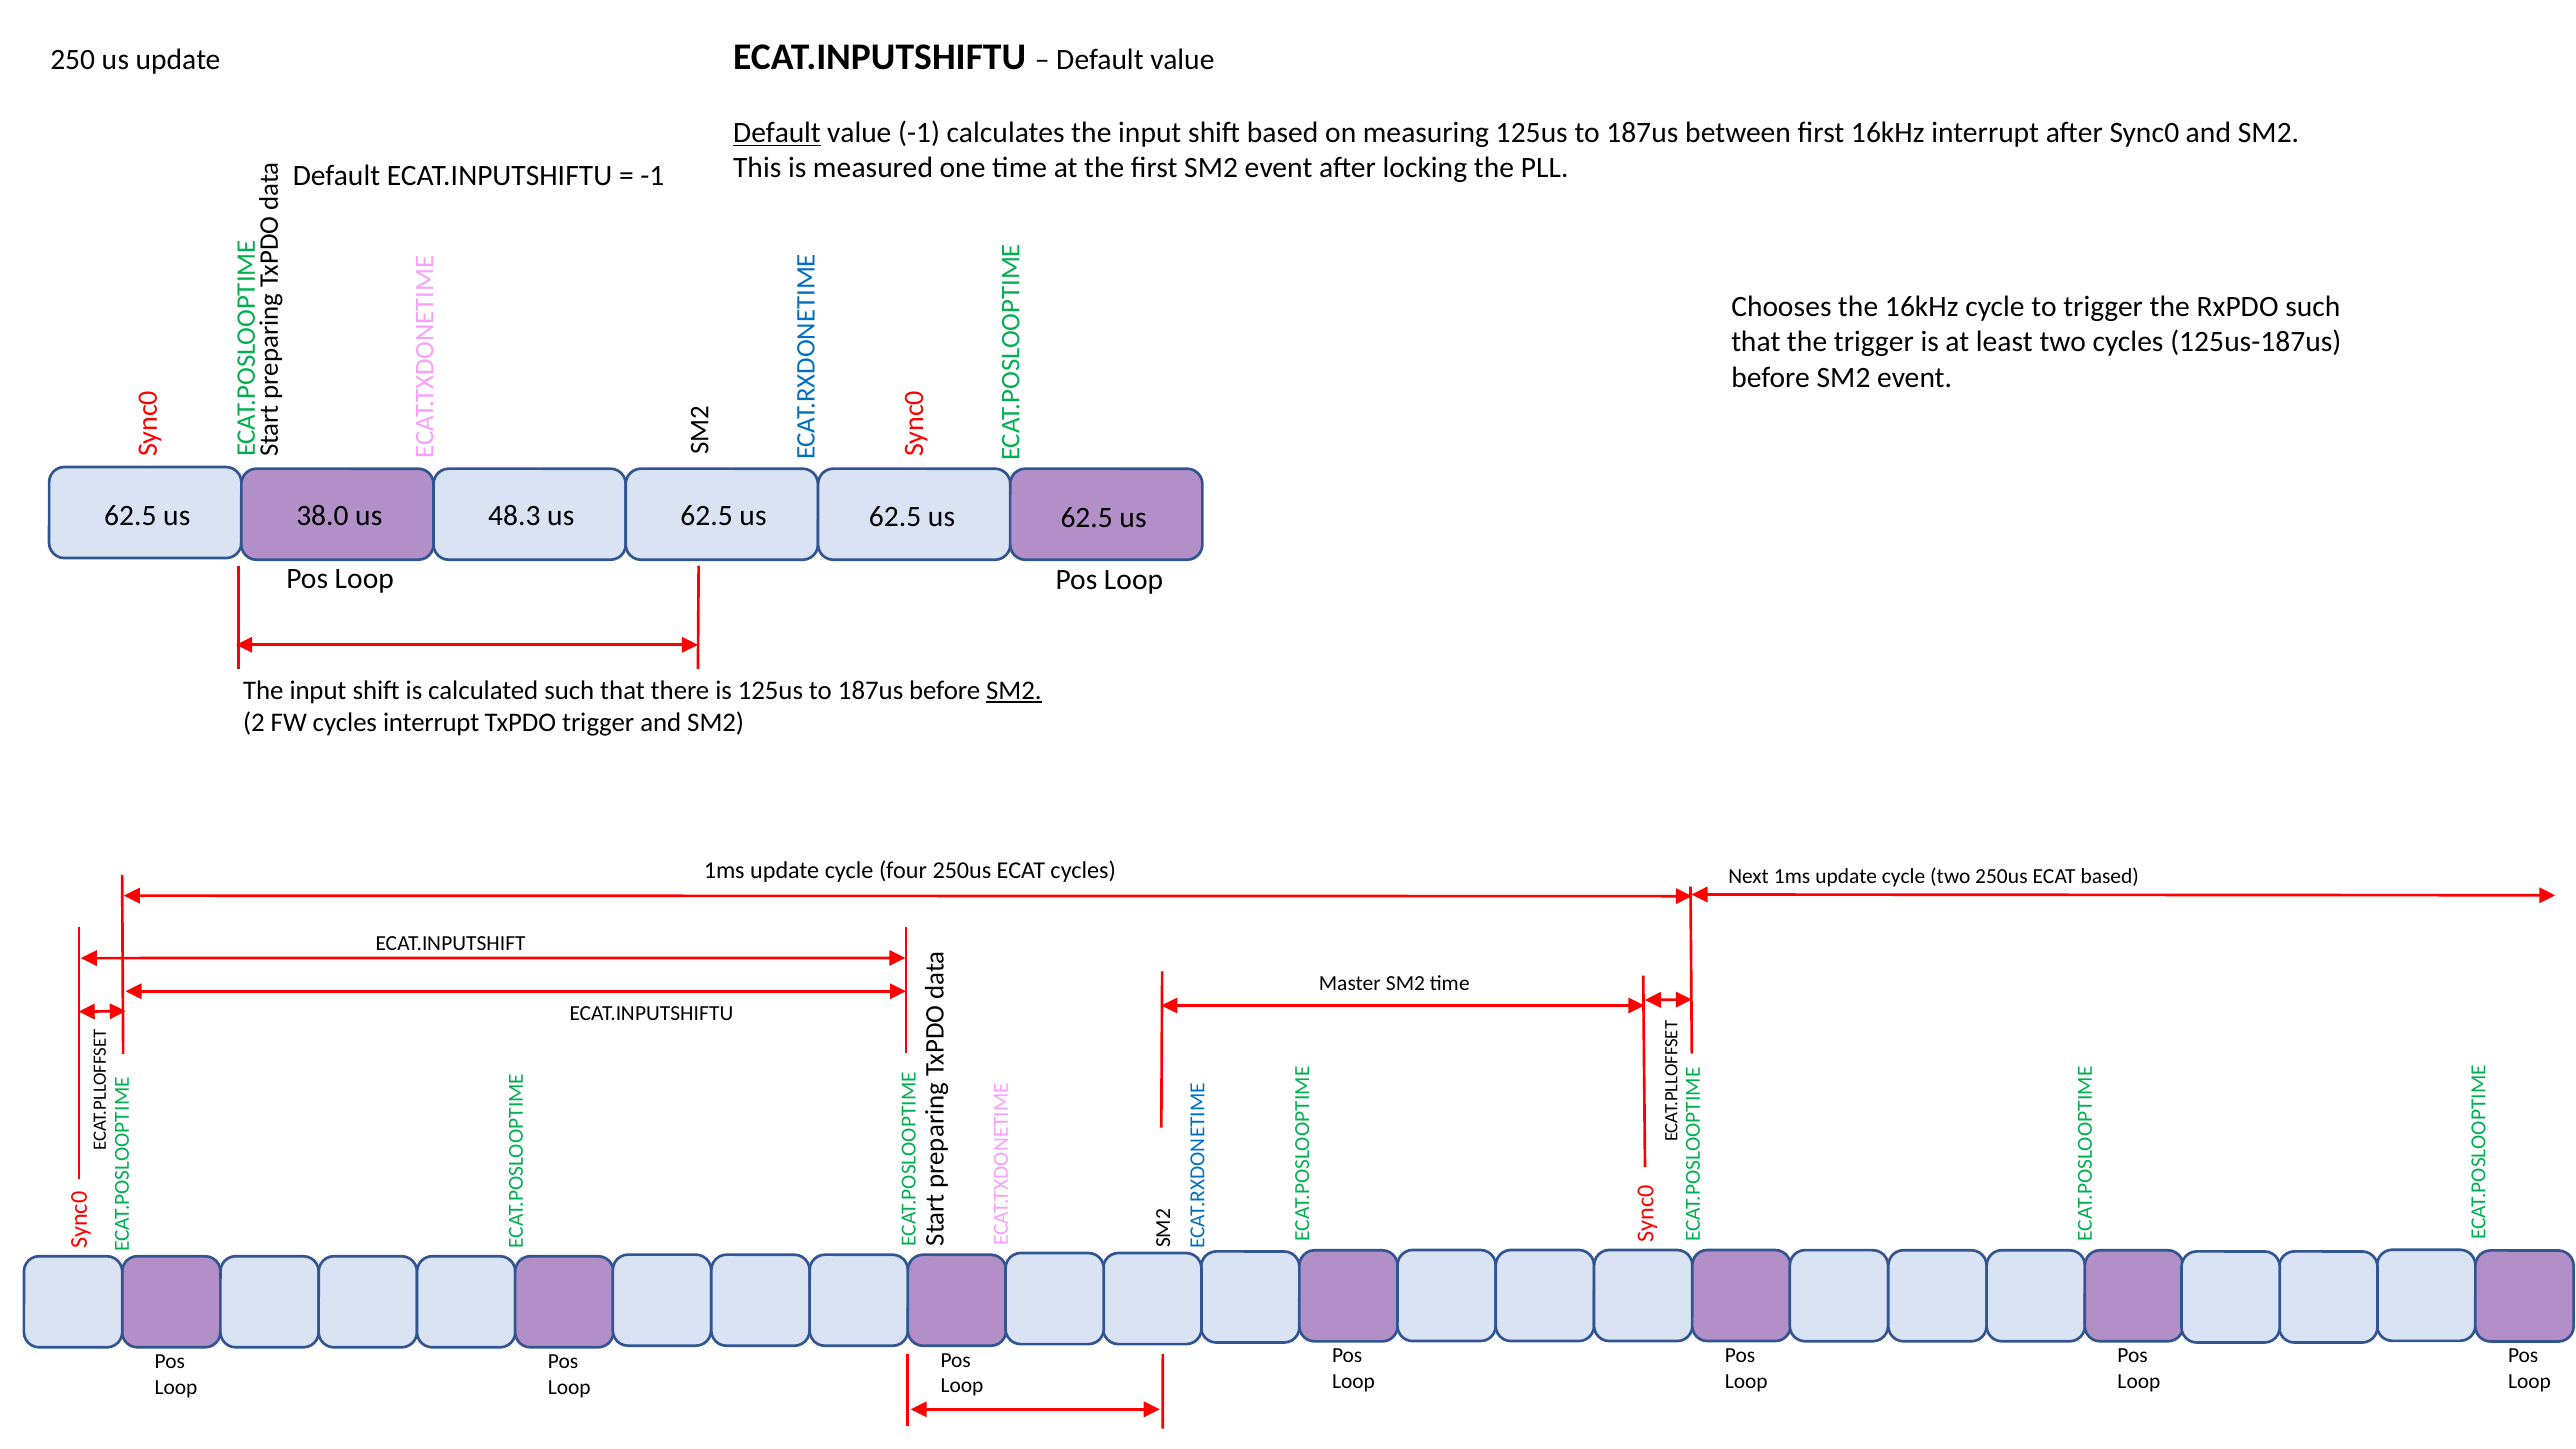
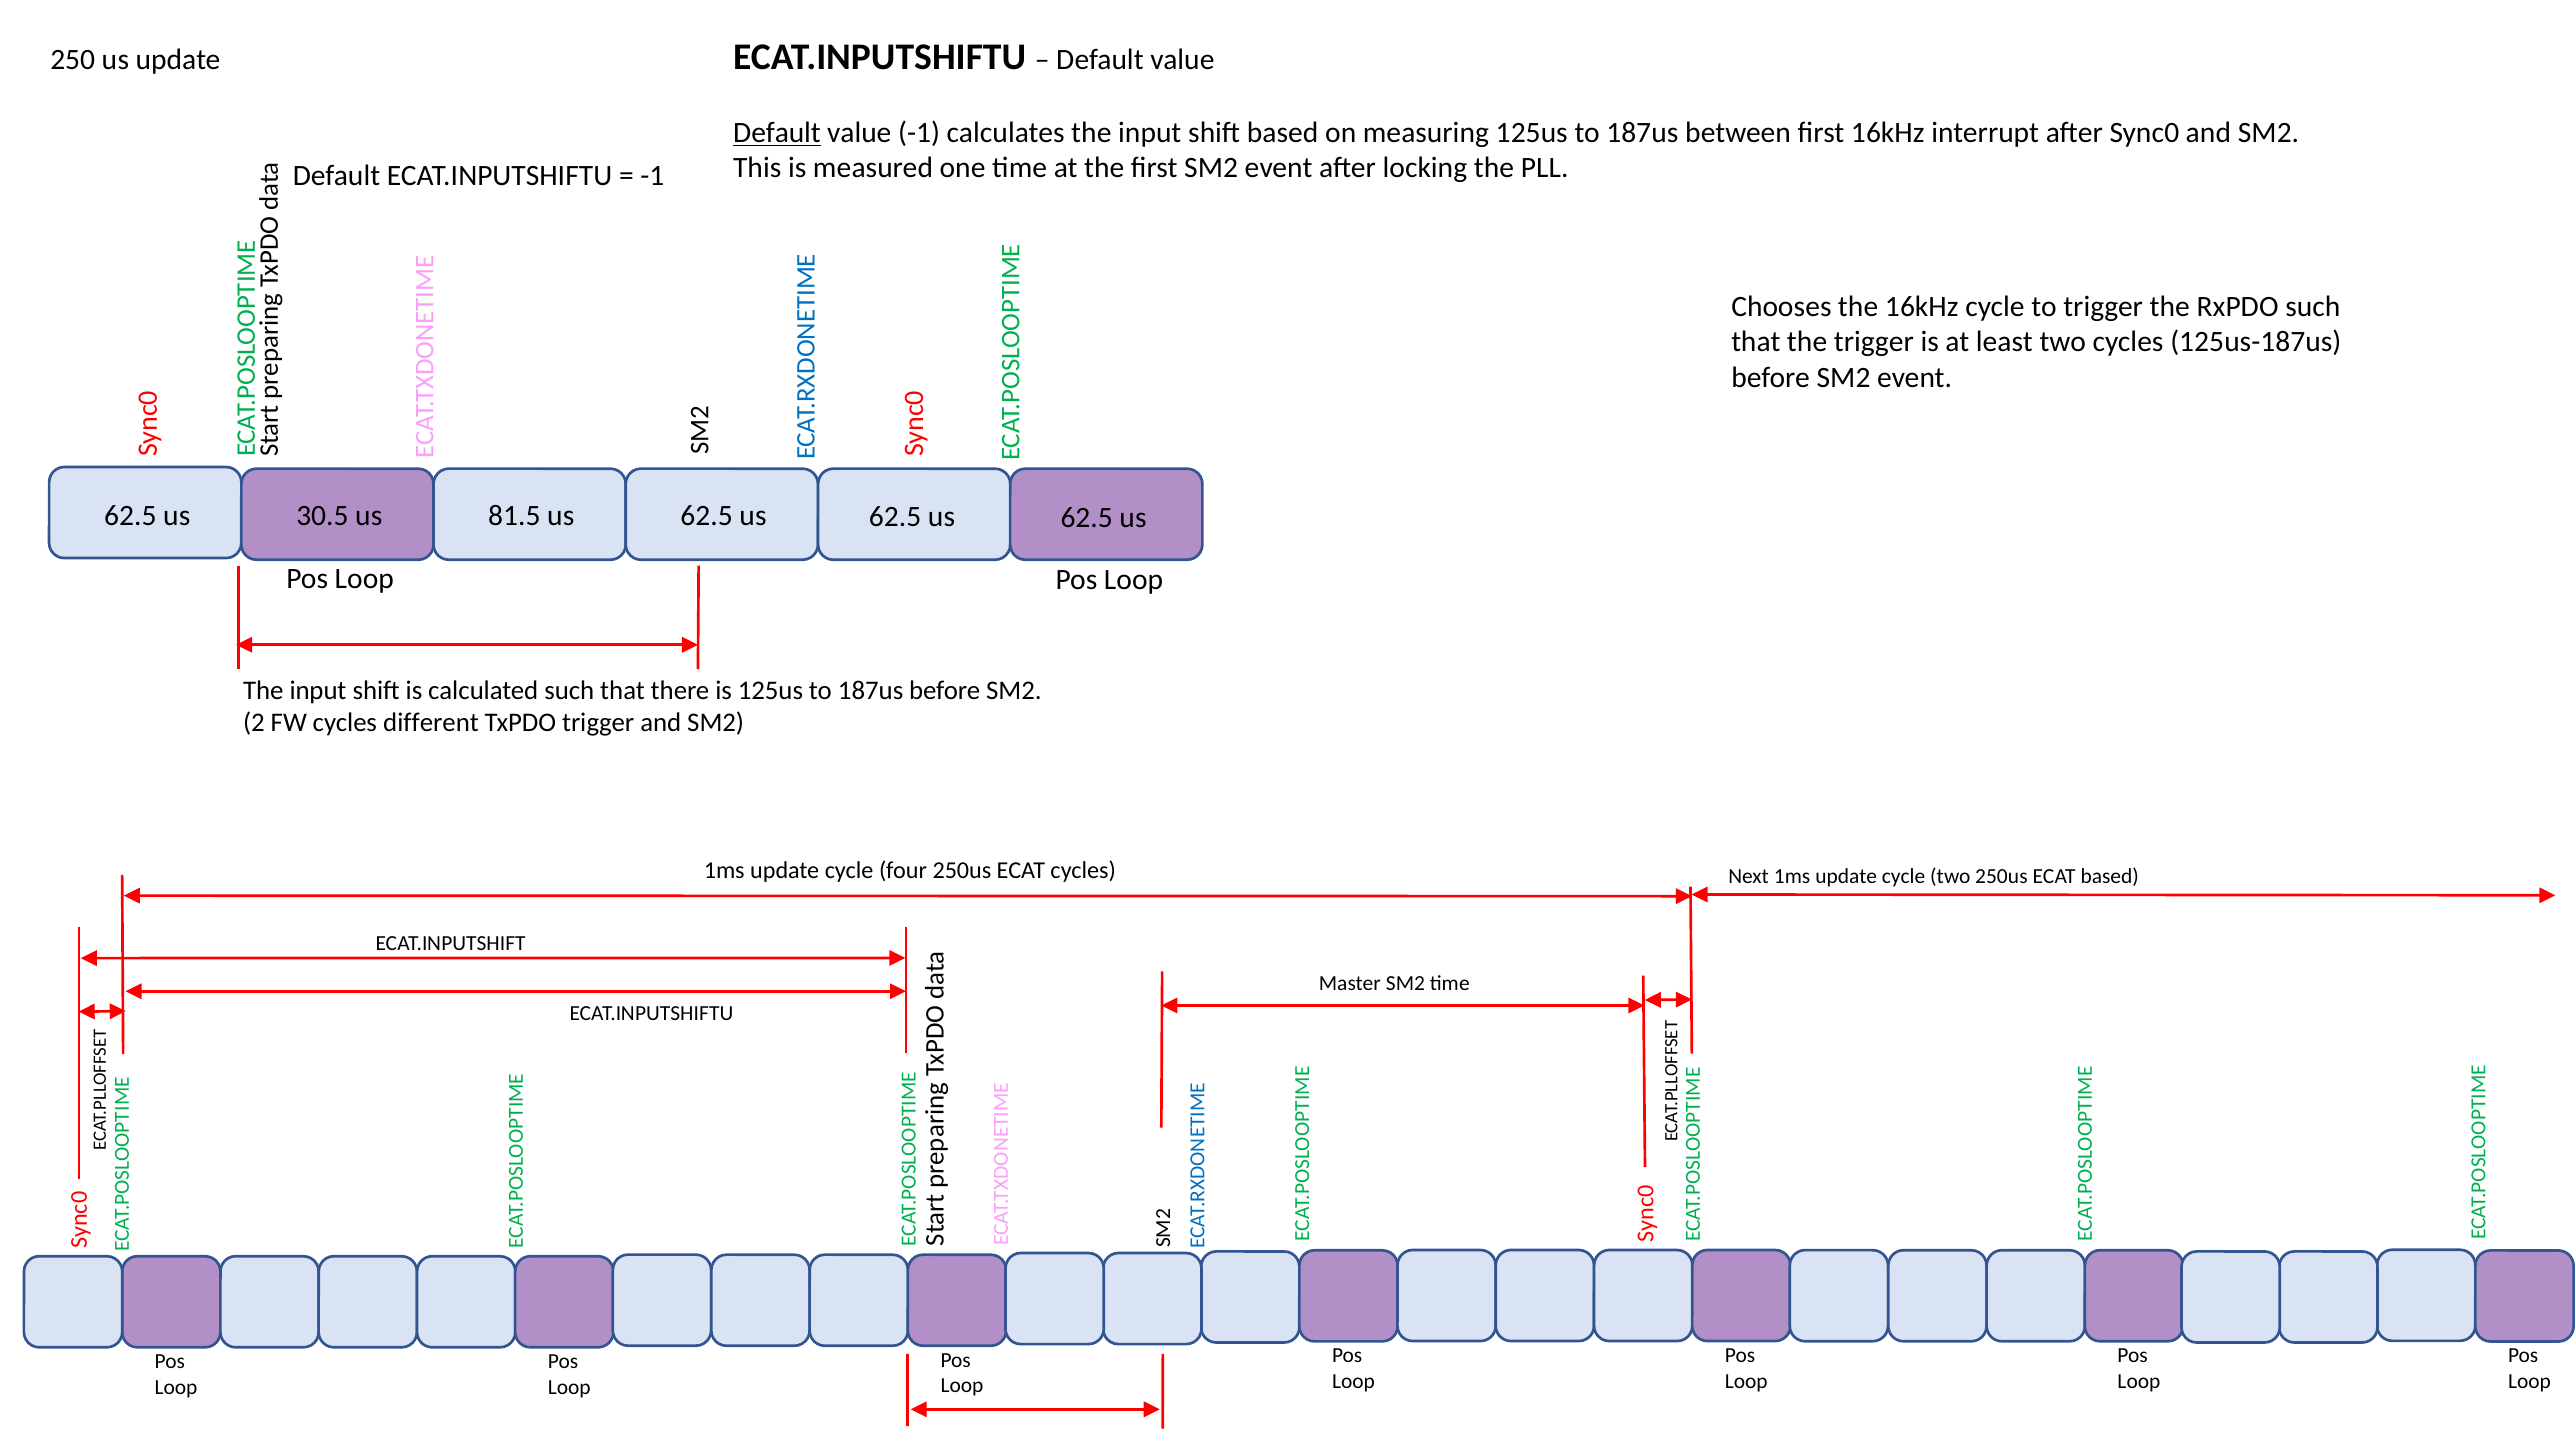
38.0: 38.0 -> 30.5 (322, 516)
48.3: 48.3 -> 81.5 (514, 516)
SM2 underline: present -> none (1014, 691)
cycles interrupt: interrupt -> different (431, 723)
